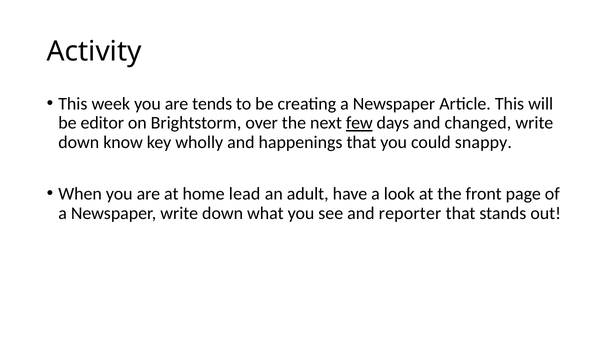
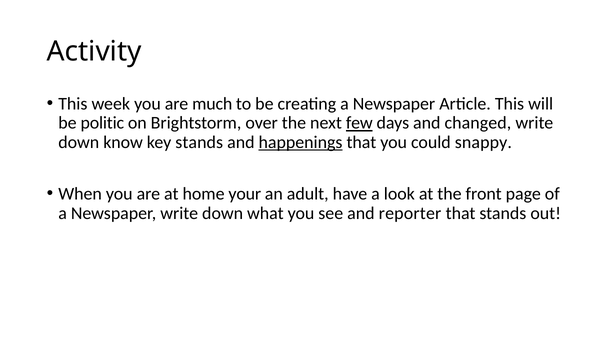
tends: tends -> much (212, 104)
editor: editor -> politic (102, 123)
key wholly: wholly -> stands (199, 142)
happenings underline: none -> present (301, 142)
lead: lead -> your (245, 194)
